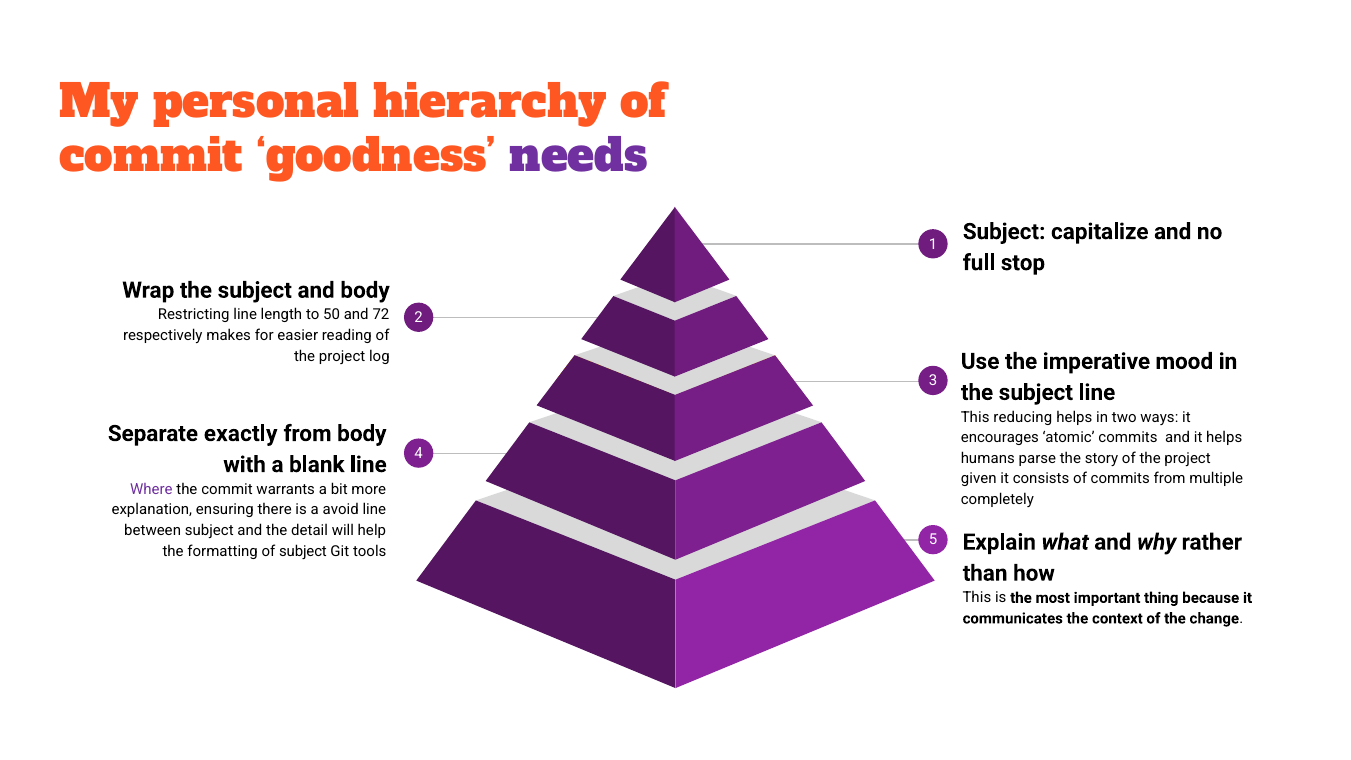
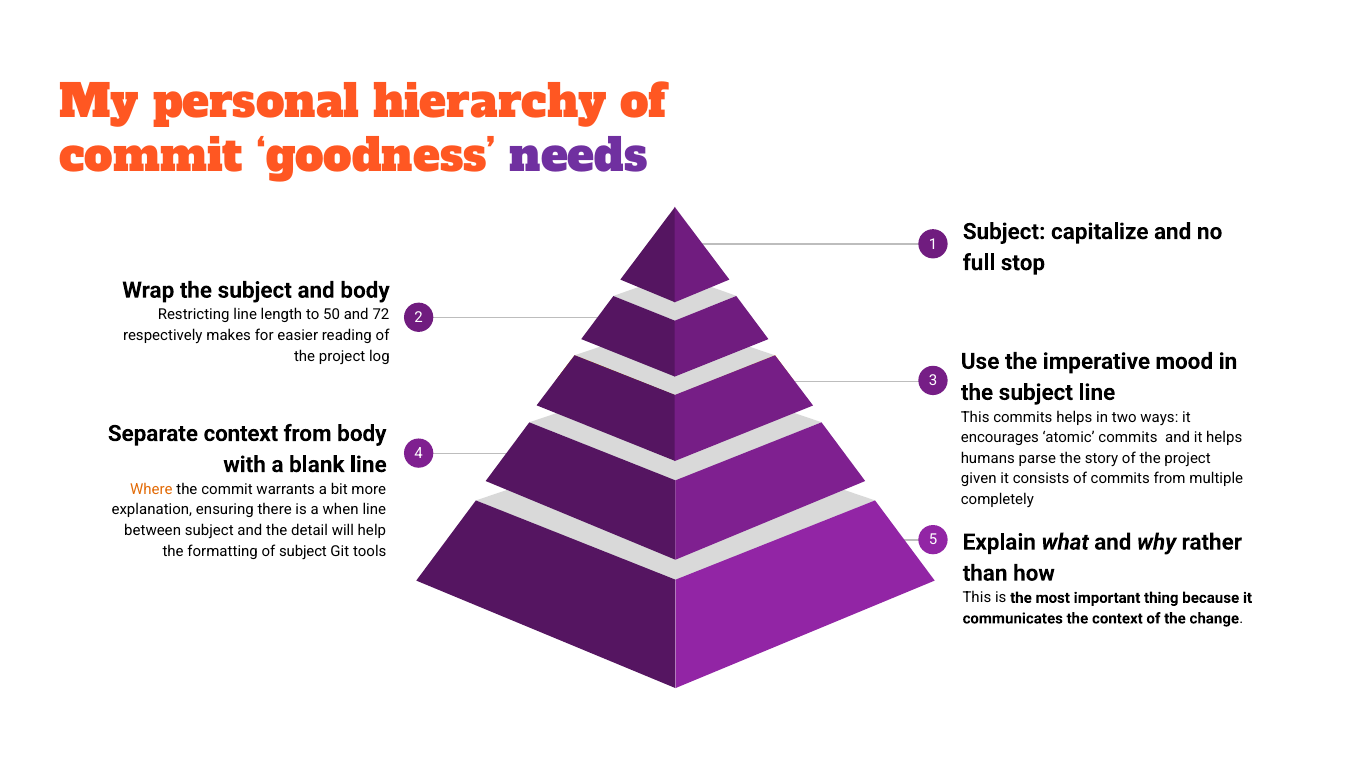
This reducing: reducing -> commits (1023, 417)
Separate exactly: exactly -> context (241, 434)
Where colour: purple -> orange (151, 489)
avoid: avoid -> when (341, 510)
